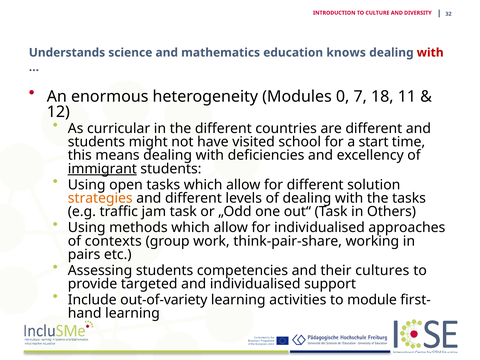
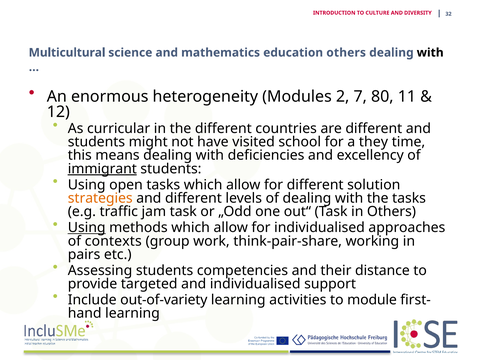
Understands: Understands -> Multicultural (67, 53)
education knows: knows -> others (346, 53)
with colour: red -> black (430, 53)
0: 0 -> 2 (343, 96)
18: 18 -> 80 (382, 96)
start: start -> they (373, 142)
Using underline: none -> present (87, 228)
cultures: cultures -> distance (382, 271)
